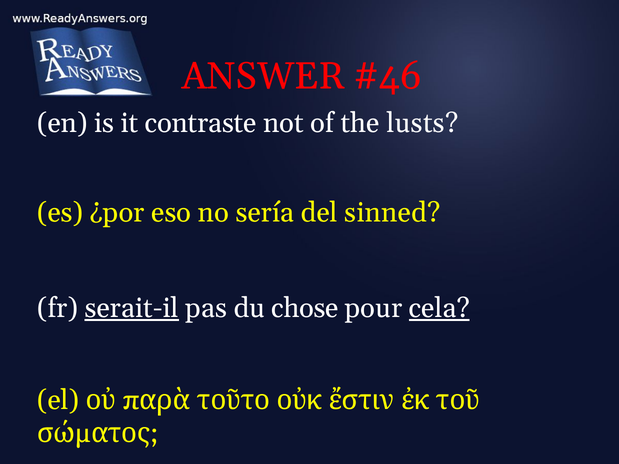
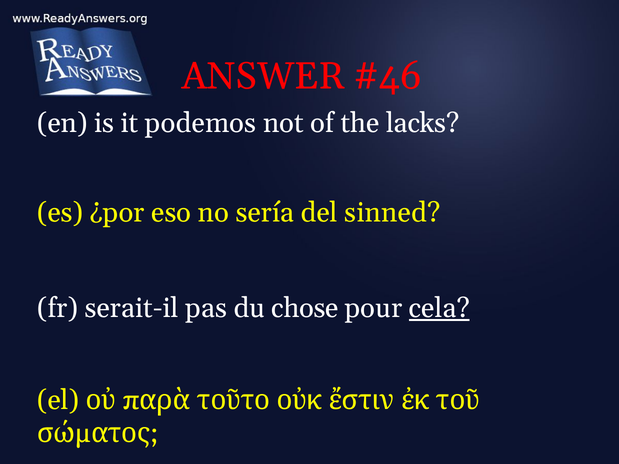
contraste: contraste -> podemos (201, 123)
lusts: lusts -> lacks (423, 123)
serait-il underline: present -> none (132, 308)
